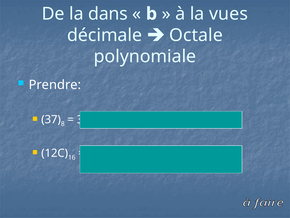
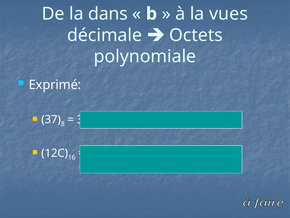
Octale: Octale -> Octets (196, 35)
Prendre: Prendre -> Exprimé (55, 85)
